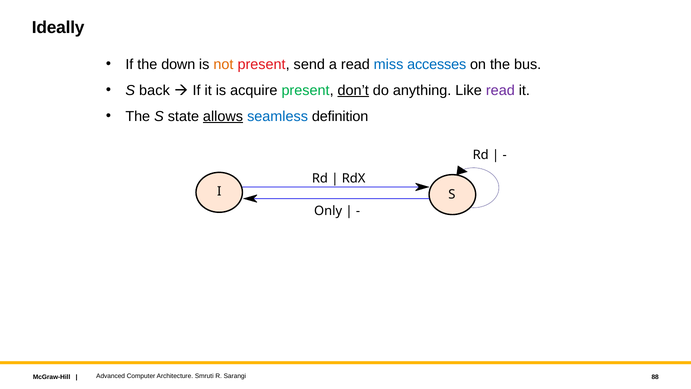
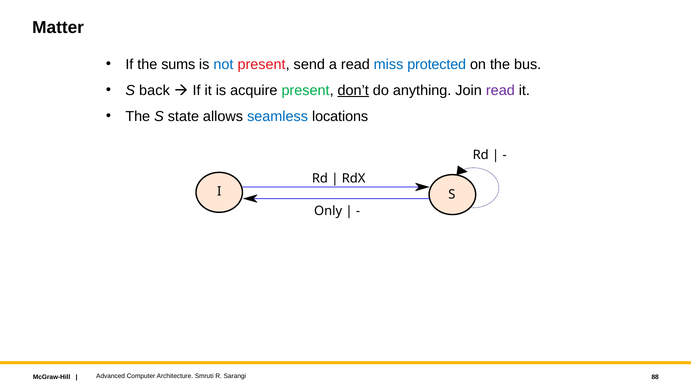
Ideally: Ideally -> Matter (58, 27)
down: down -> sums (178, 64)
not colour: orange -> blue (223, 64)
accesses: accesses -> protected (437, 64)
Like: Like -> Join (469, 90)
allows underline: present -> none (223, 116)
definition: definition -> locations (340, 116)
